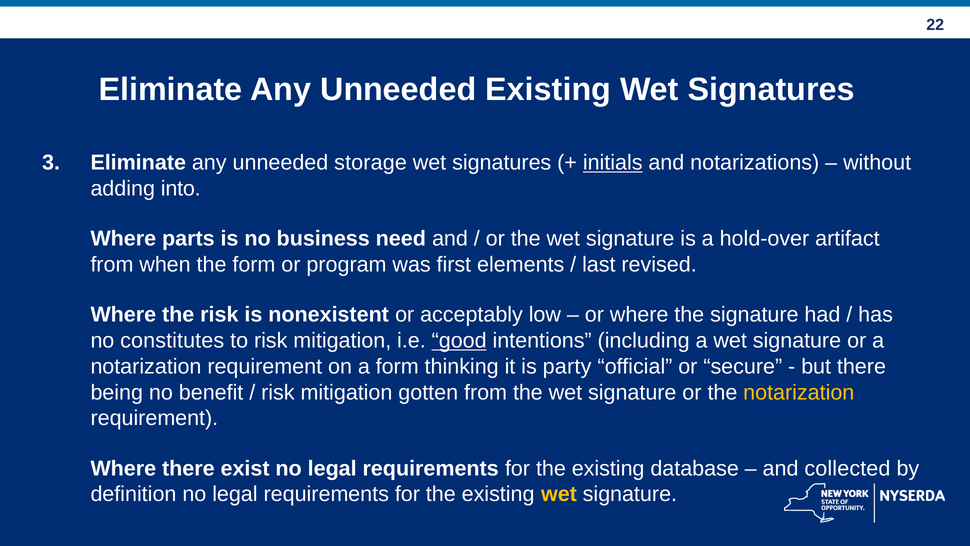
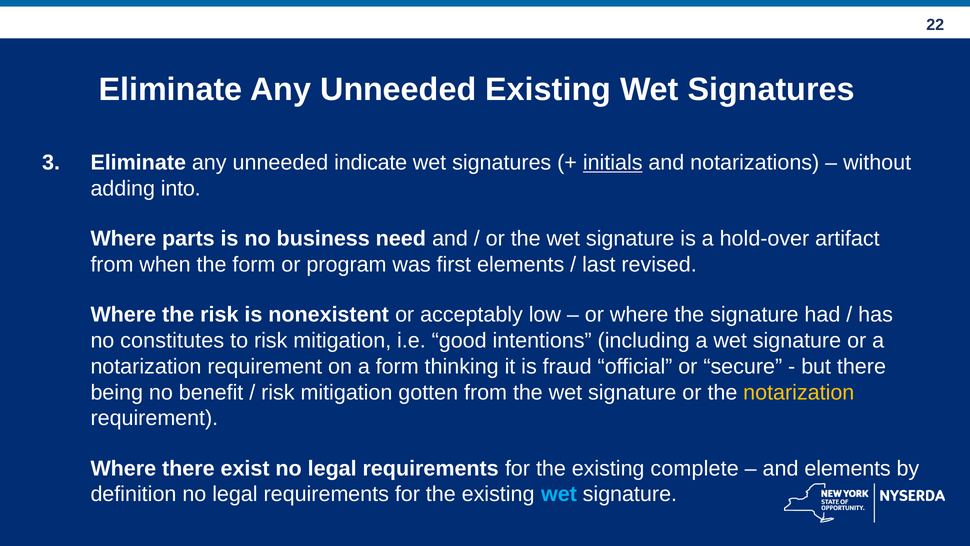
storage: storage -> indicate (371, 163)
good underline: present -> none (459, 340)
party: party -> fraud (567, 366)
database: database -> complete (695, 468)
and collected: collected -> elements (848, 468)
wet colour: yellow -> light blue (559, 494)
